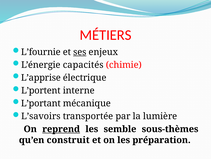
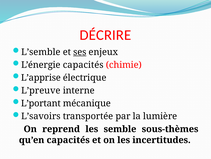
MÉTIERS: MÉTIERS -> DÉCRIRE (105, 35)
L’fournie: L’fournie -> L’semble (41, 52)
L’portent: L’portent -> L’preuve (41, 90)
reprend underline: present -> none (61, 128)
qu’en construit: construit -> capacités (68, 139)
préparation: préparation -> incertitudes (162, 139)
